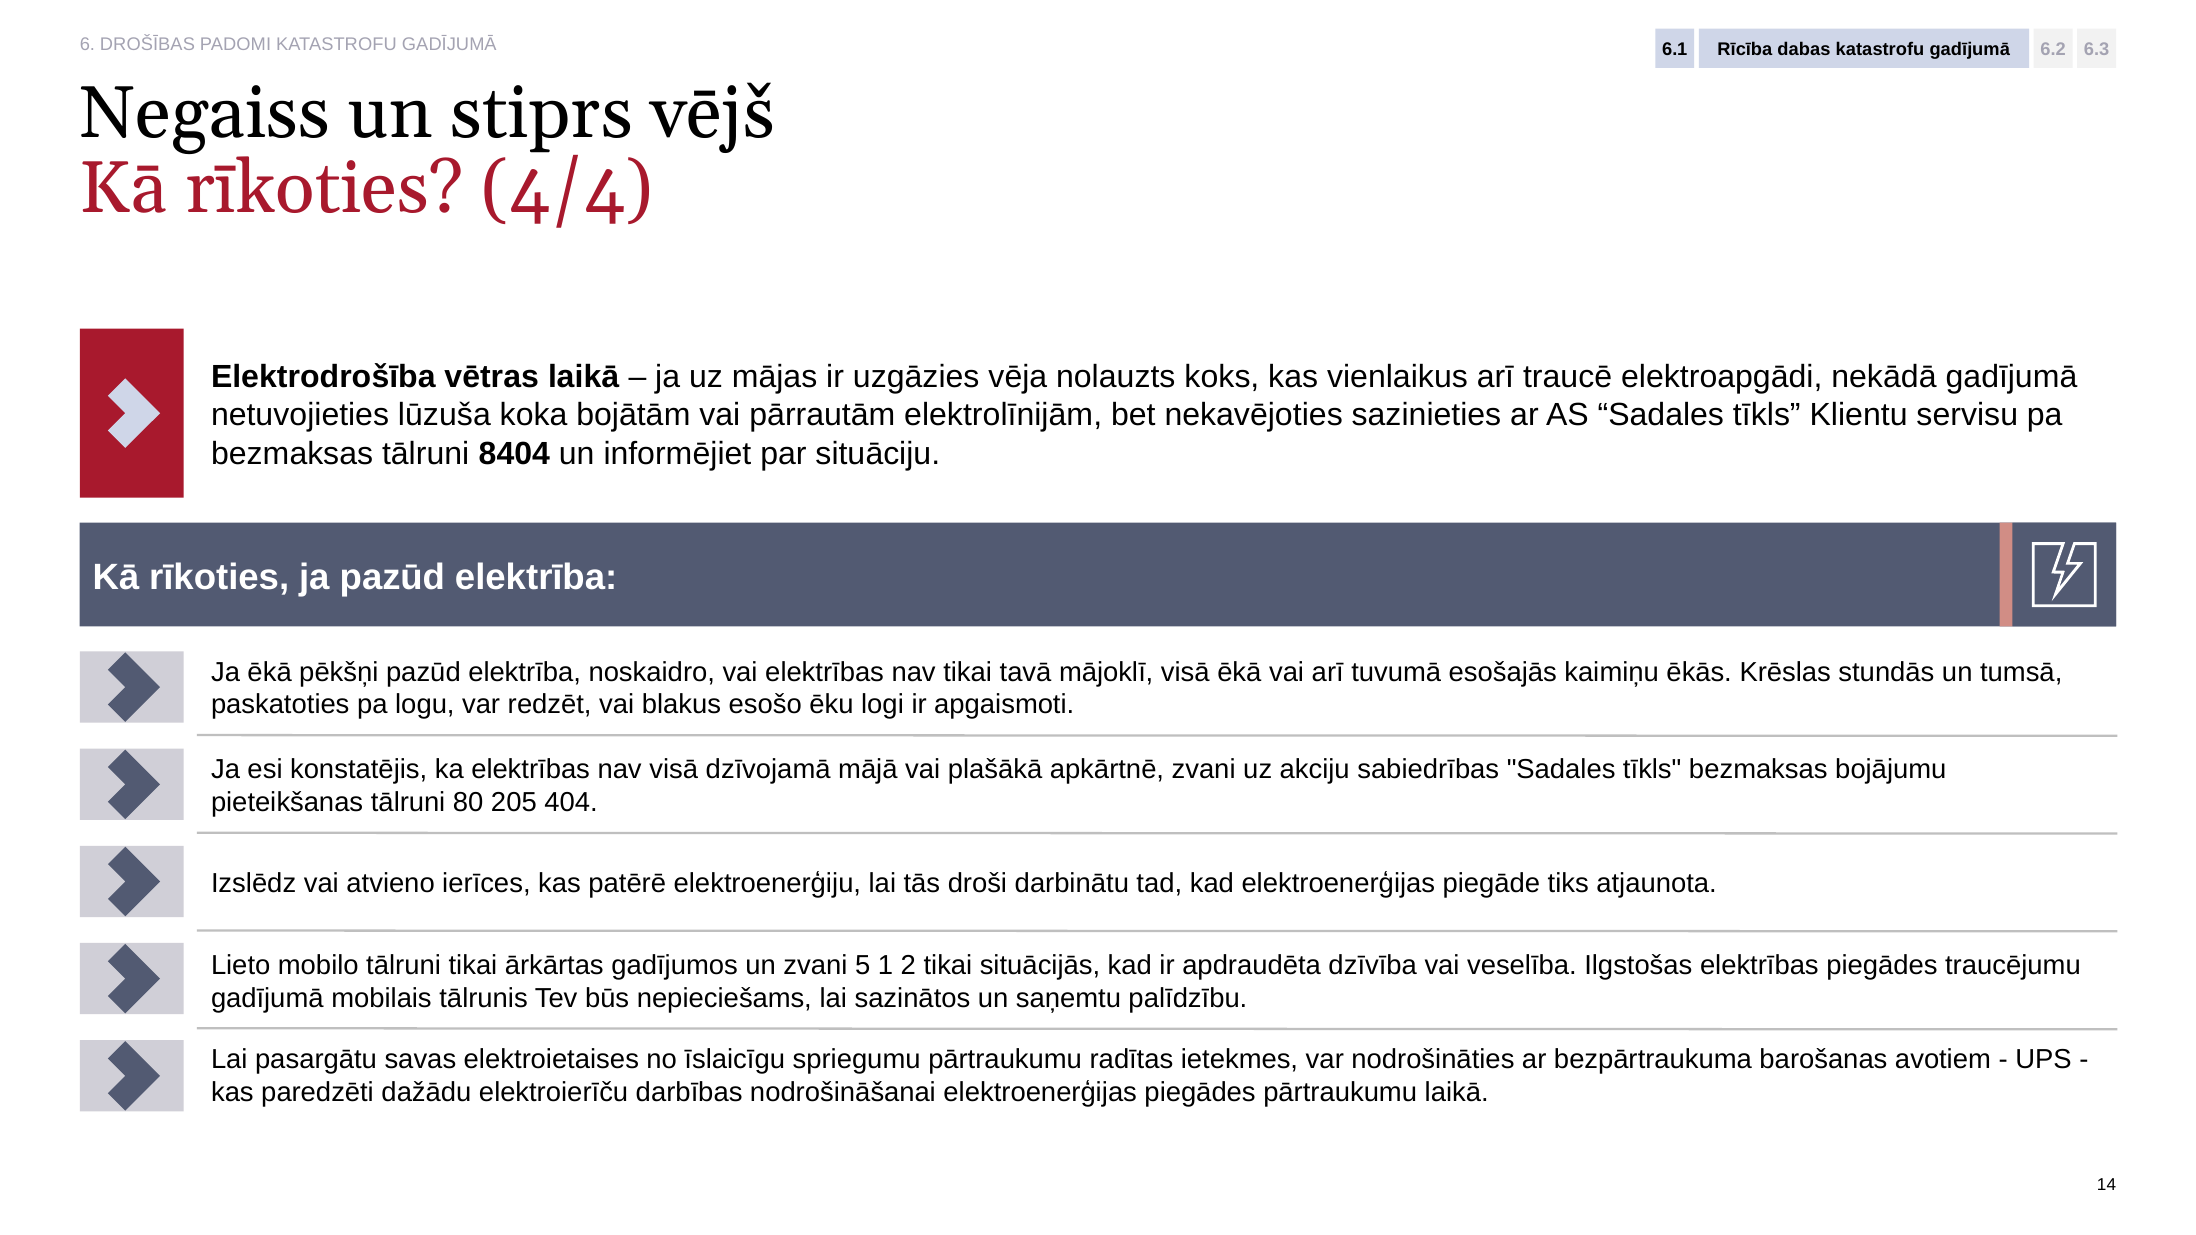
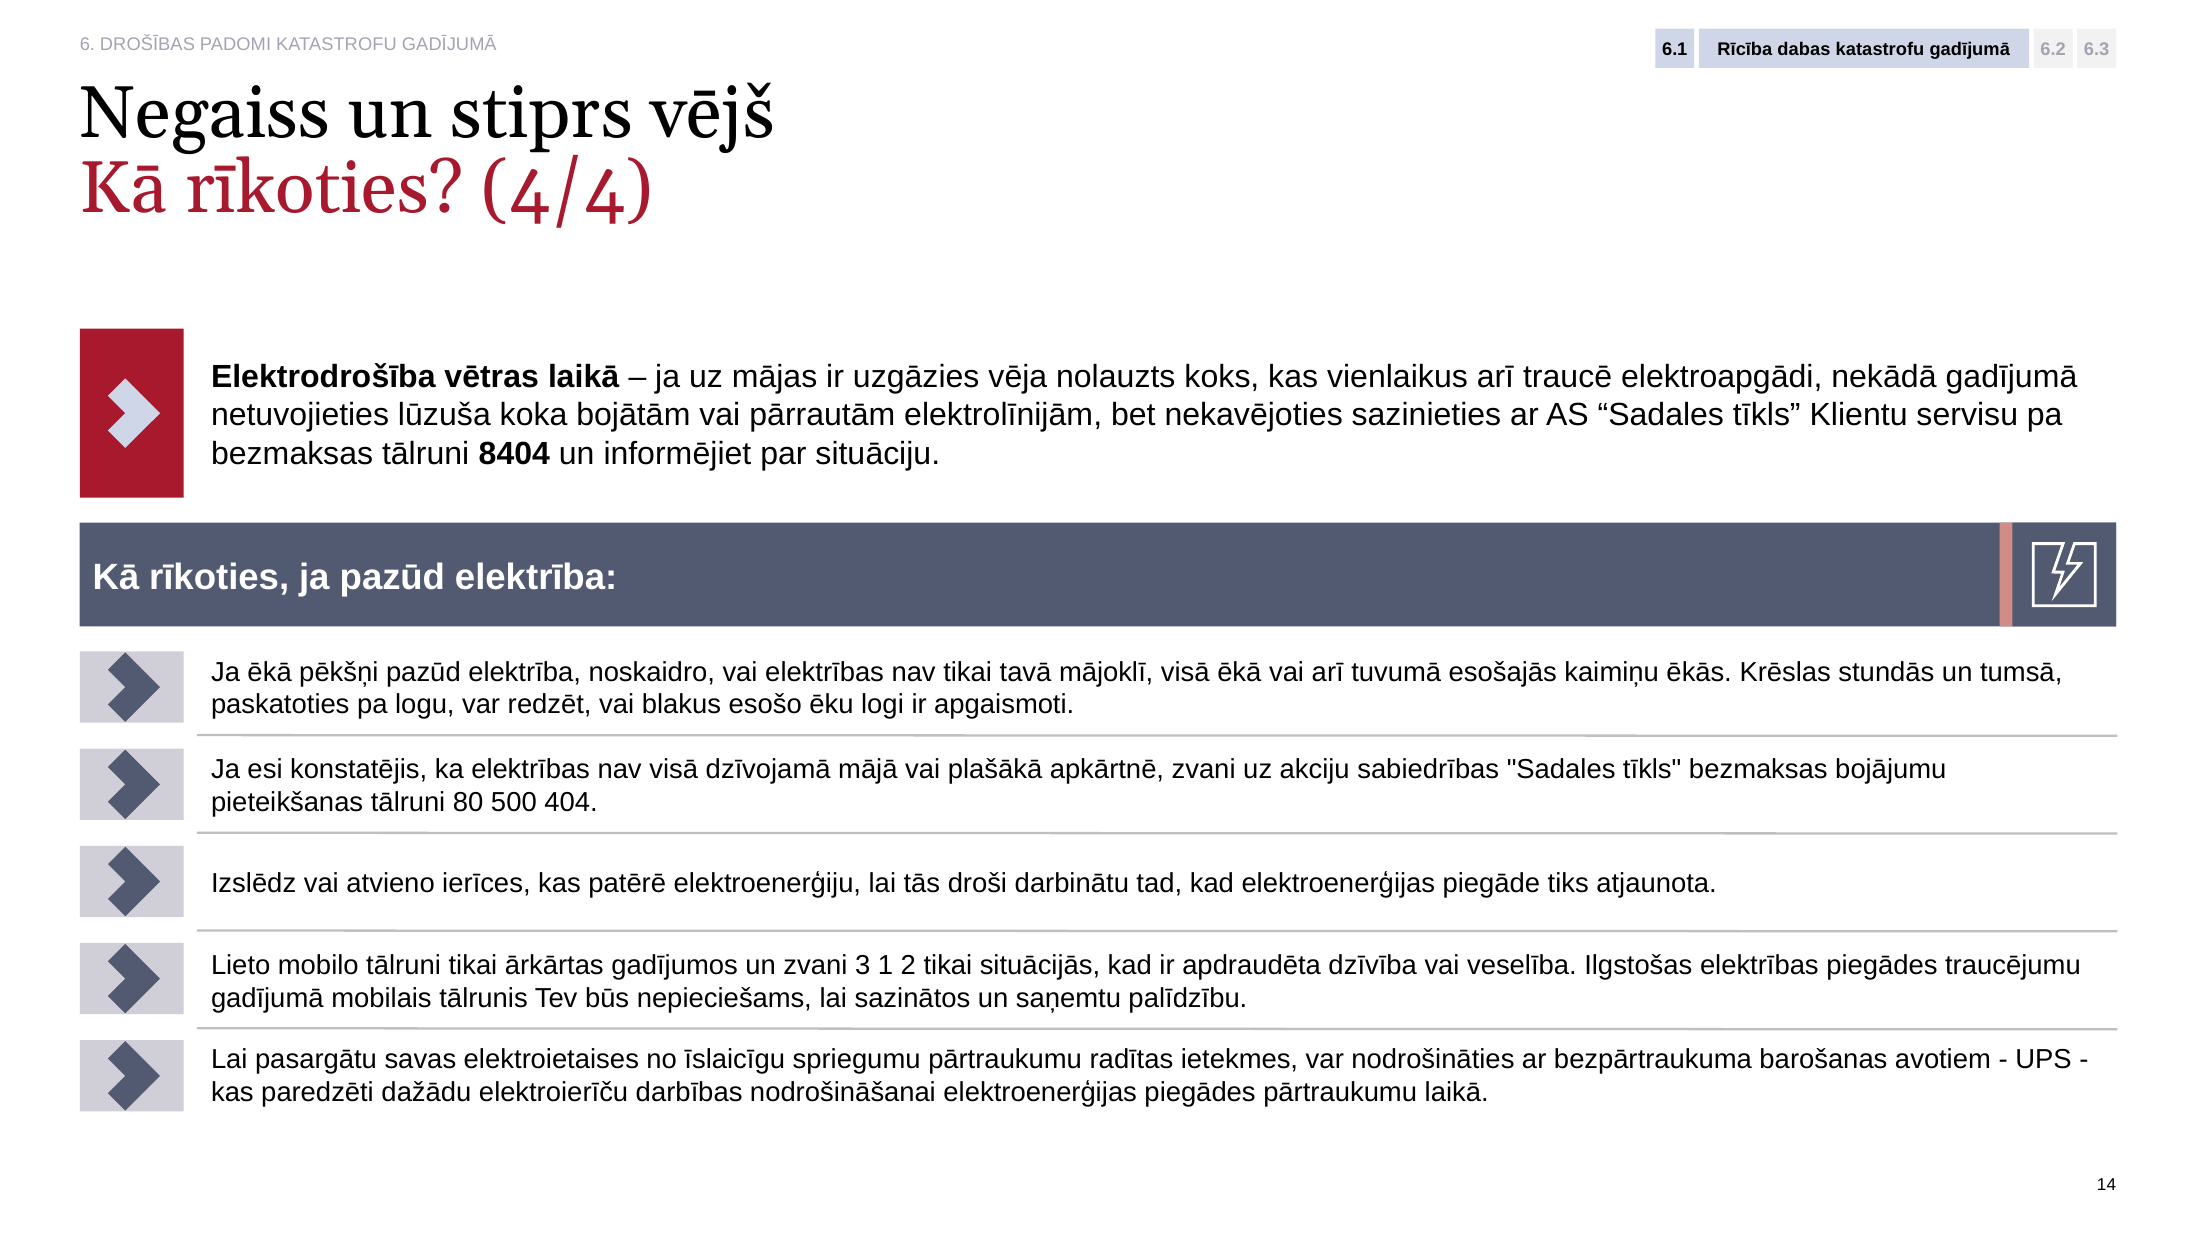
205: 205 -> 500 (514, 803)
5: 5 -> 3 (863, 965)
